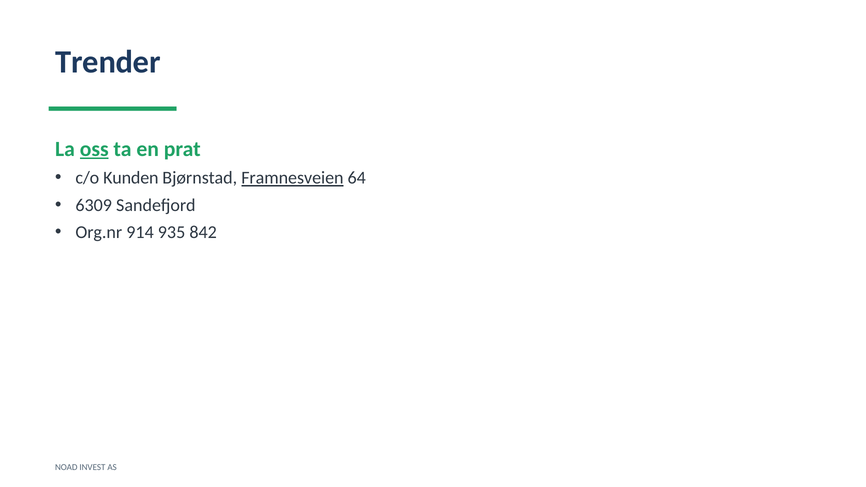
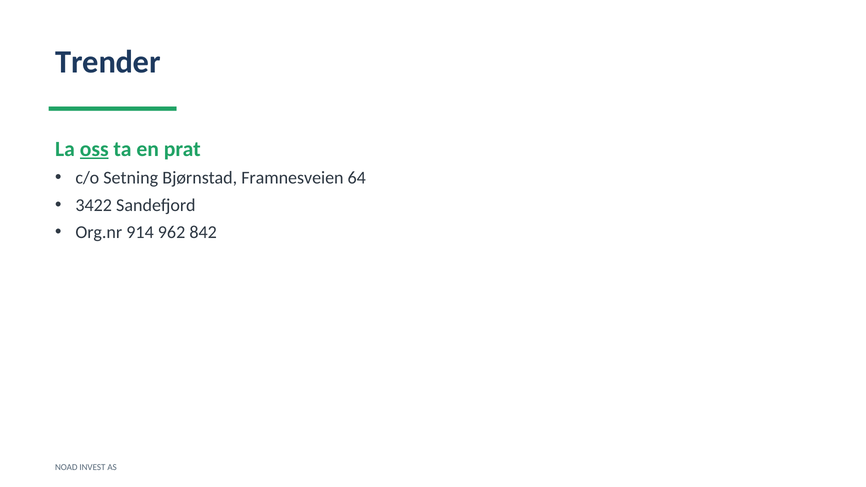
Kunden: Kunden -> Setning (131, 178)
Framnesveien underline: present -> none (292, 178)
6309: 6309 -> 3422 (94, 205)
935: 935 -> 962 (172, 232)
